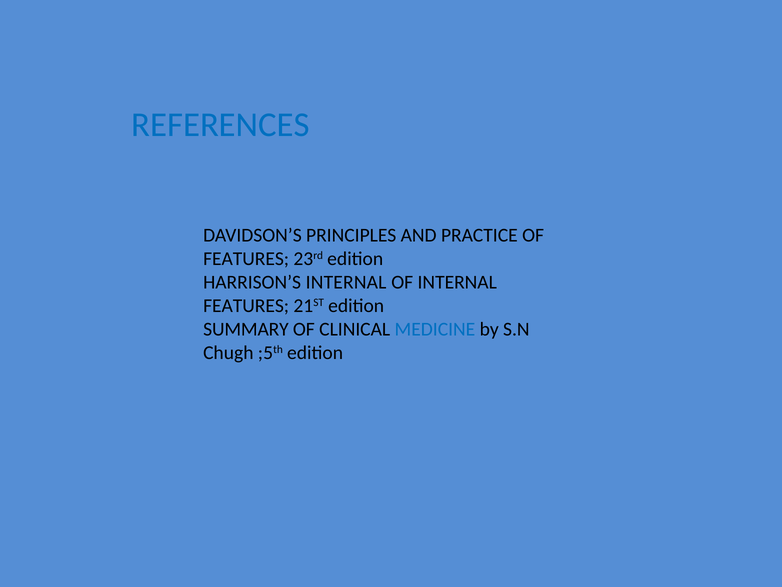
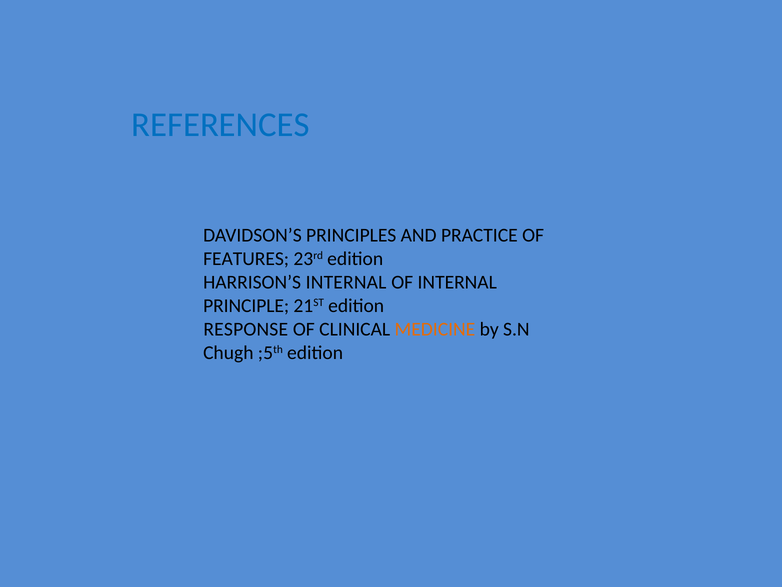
FEATURES: FEATURES -> PRINCIPLE (246, 306)
SUMMARY: SUMMARY -> RESPONSE (246, 329)
MEDICINE colour: blue -> orange (435, 329)
